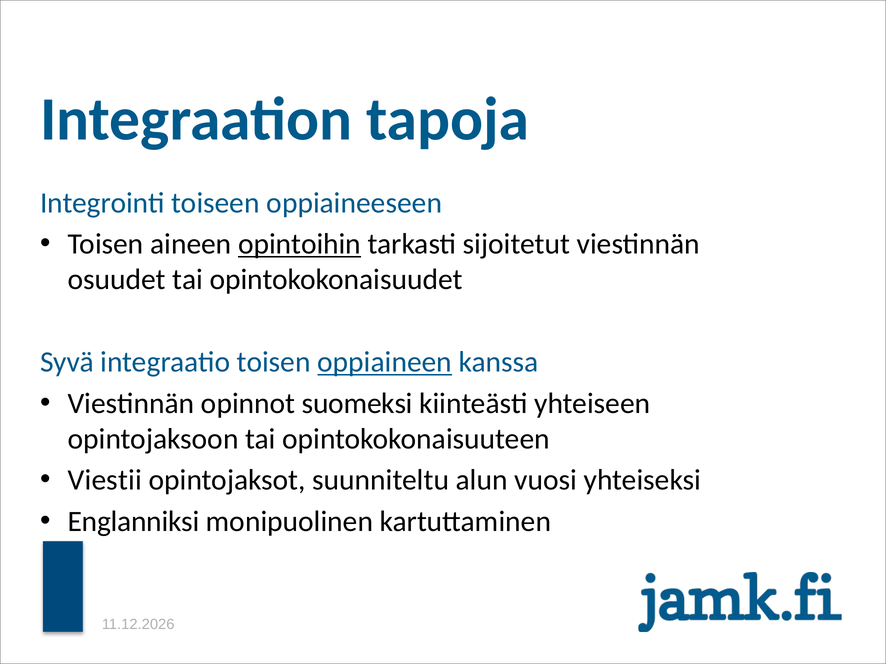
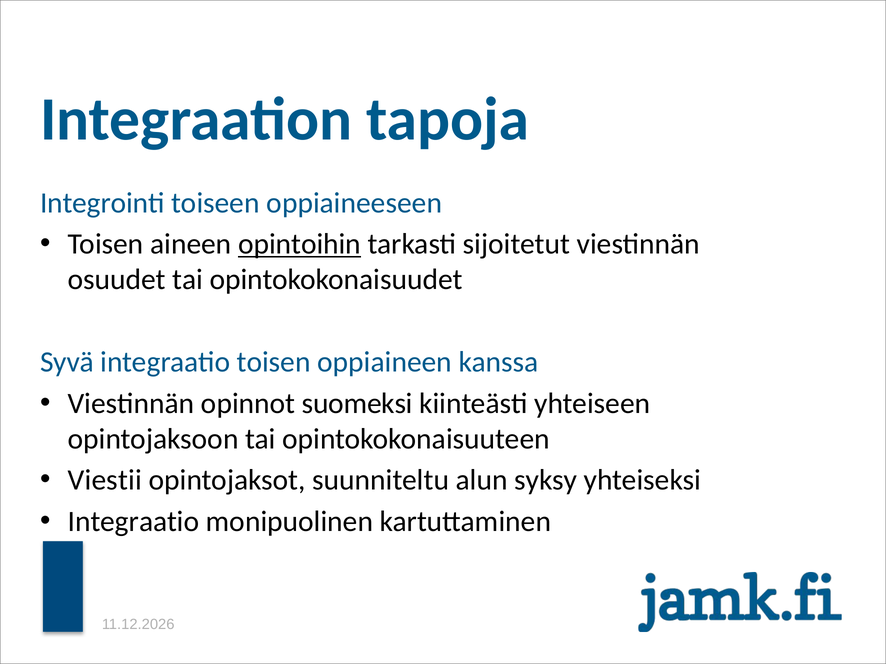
oppiaineen underline: present -> none (385, 362)
vuosi: vuosi -> syksy (546, 480)
Englanniksi: Englanniksi -> Integraatio (134, 522)
